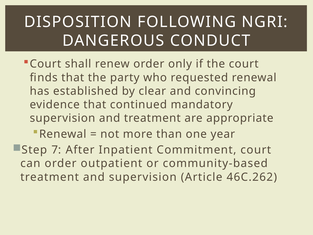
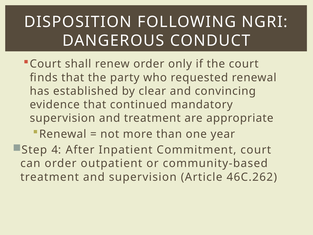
7: 7 -> 4 (56, 150)
